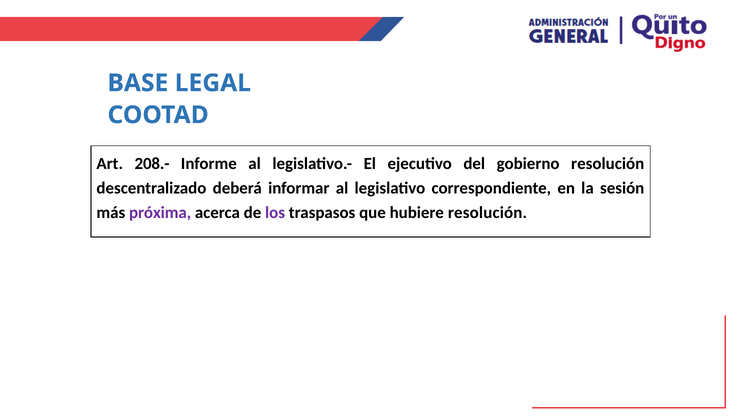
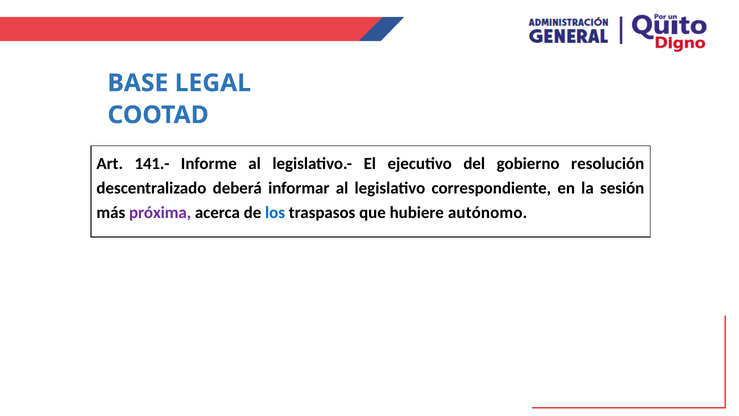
208.-: 208.- -> 141.- (152, 164)
los colour: purple -> blue (275, 212)
hubiere resolución: resolución -> autónomo (488, 212)
